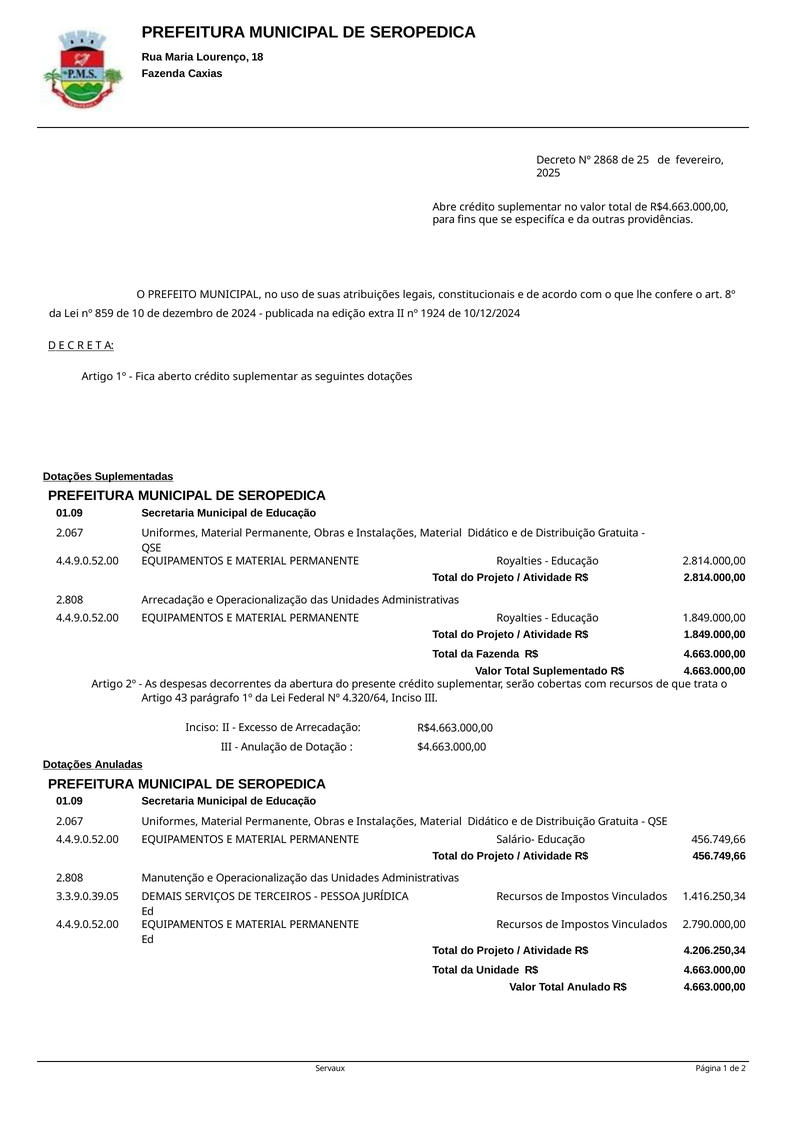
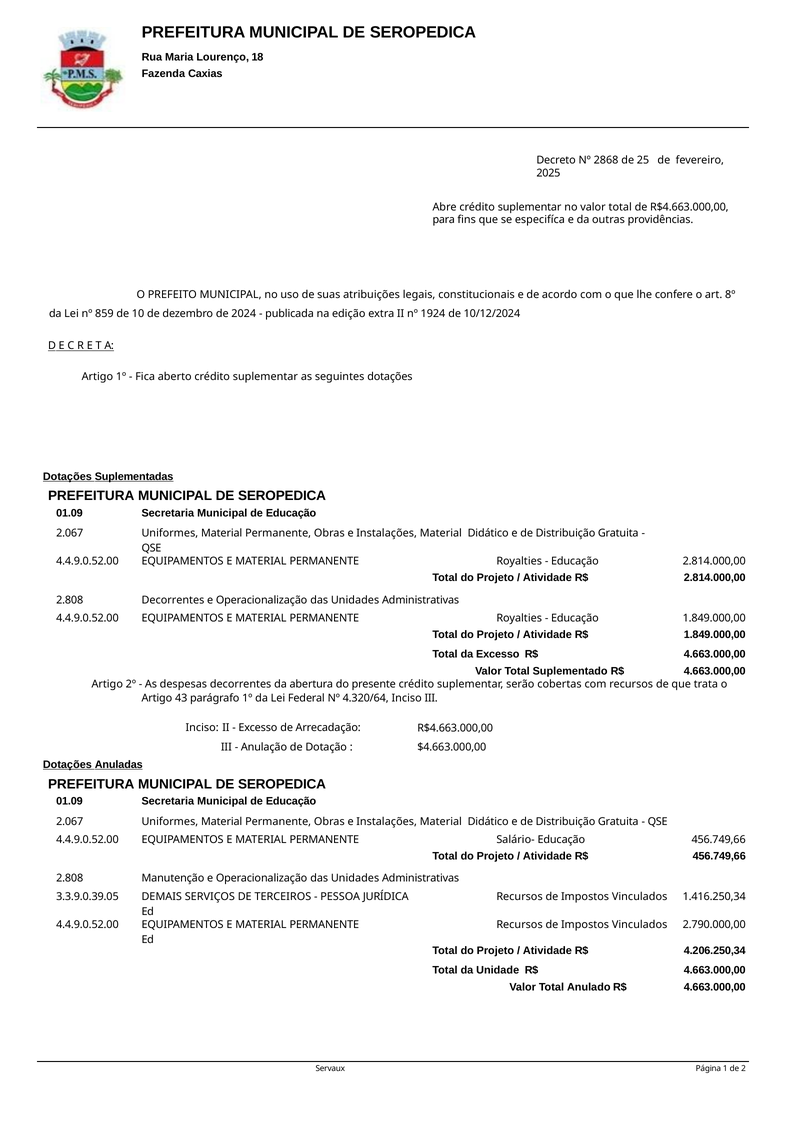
2.808 Arrecadação: Arrecadação -> Decorrentes (173, 600)
da Fazenda: Fazenda -> Excesso (498, 654)
